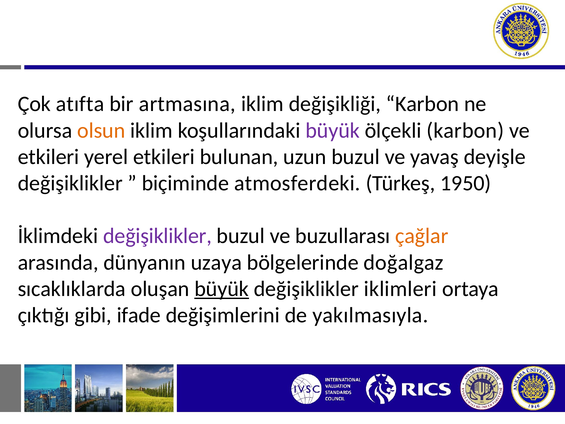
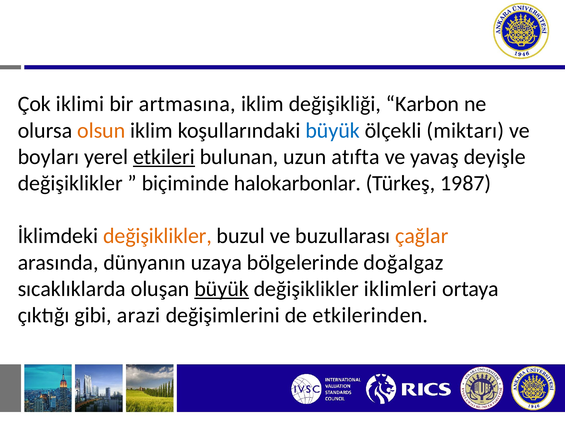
atıfta: atıfta -> iklimi (80, 104)
büyük colour: purple -> blue (333, 130)
ölçekli karbon: karbon -> miktarı (465, 130)
etkileri: etkileri -> boyları (48, 157)
etkileri underline: none -> present (164, 157)
uzun buzul: buzul -> atıfta (355, 157)
atmosferdeki: atmosferdeki -> halokarbonlar (298, 183)
1950: 1950 -> 1987 (466, 183)
değişiklikler colour: purple -> orange (158, 236)
ifade: ifade -> arazi (139, 315)
yakılmasıyla: yakılmasıyla -> etkilerinden (370, 315)
